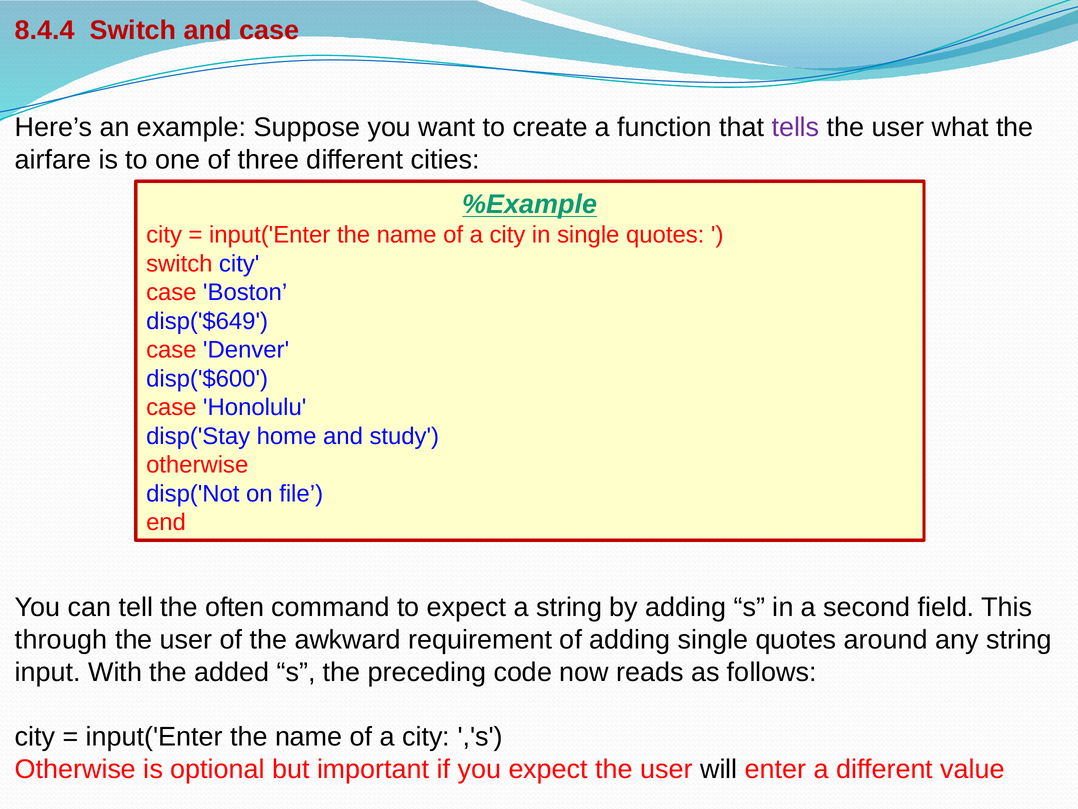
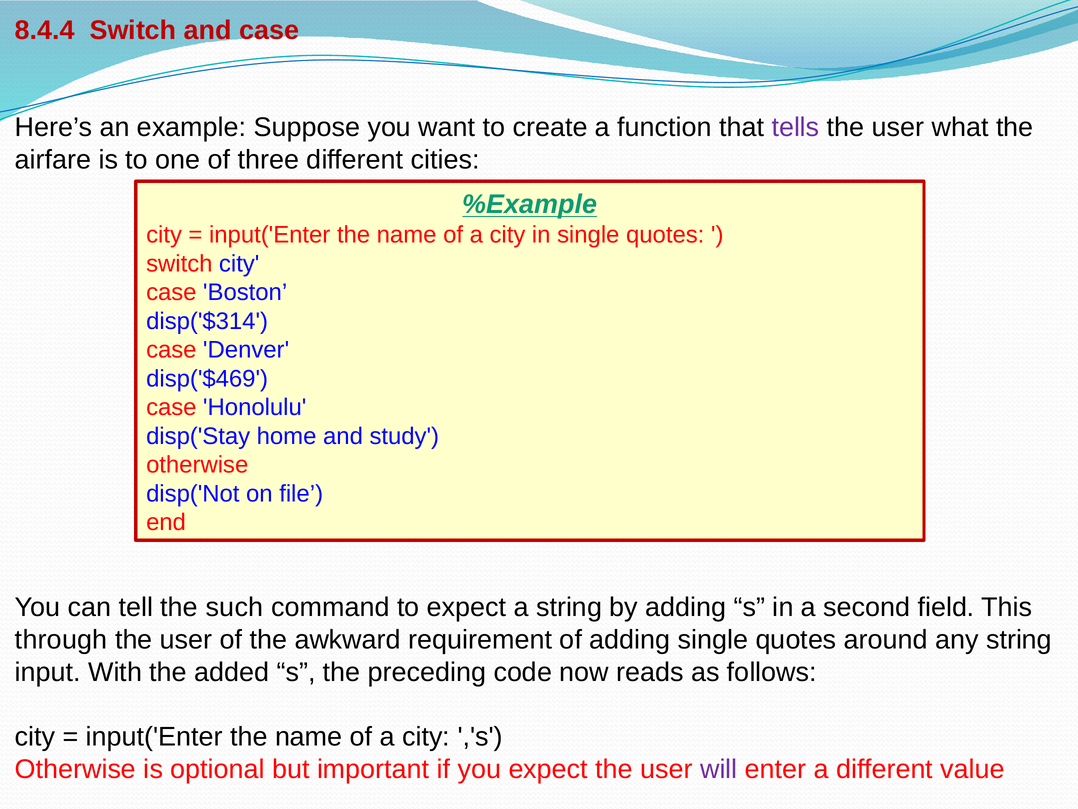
disp('$649: disp('$649 -> disp('$314 (207, 321)
disp('$600: disp('$600 -> disp('$469 (207, 378)
often: often -> such (234, 607)
will colour: black -> purple (719, 769)
